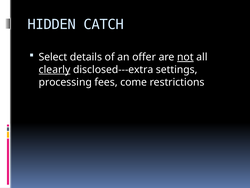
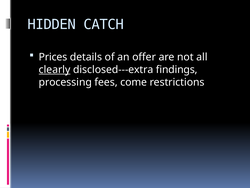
Select: Select -> Prices (53, 57)
not underline: present -> none (185, 57)
settings: settings -> findings (177, 69)
